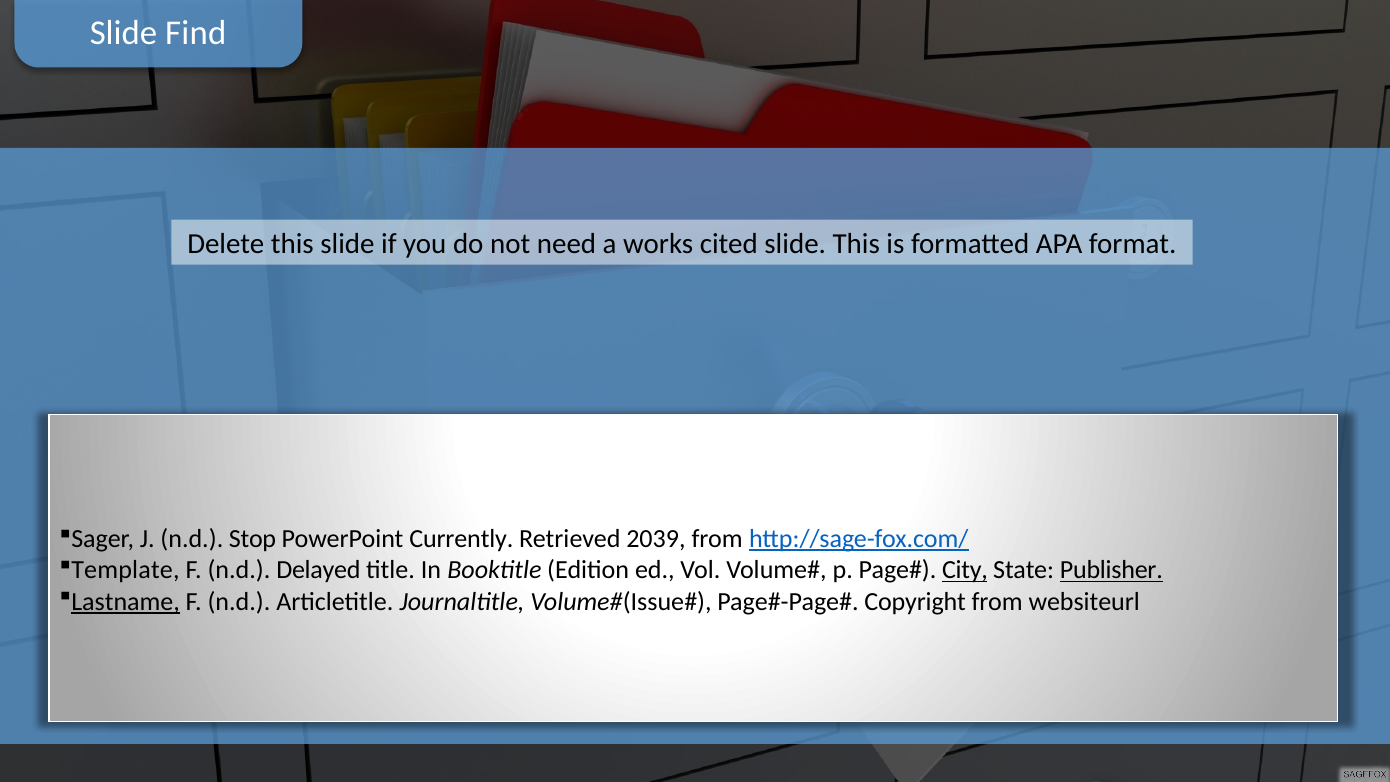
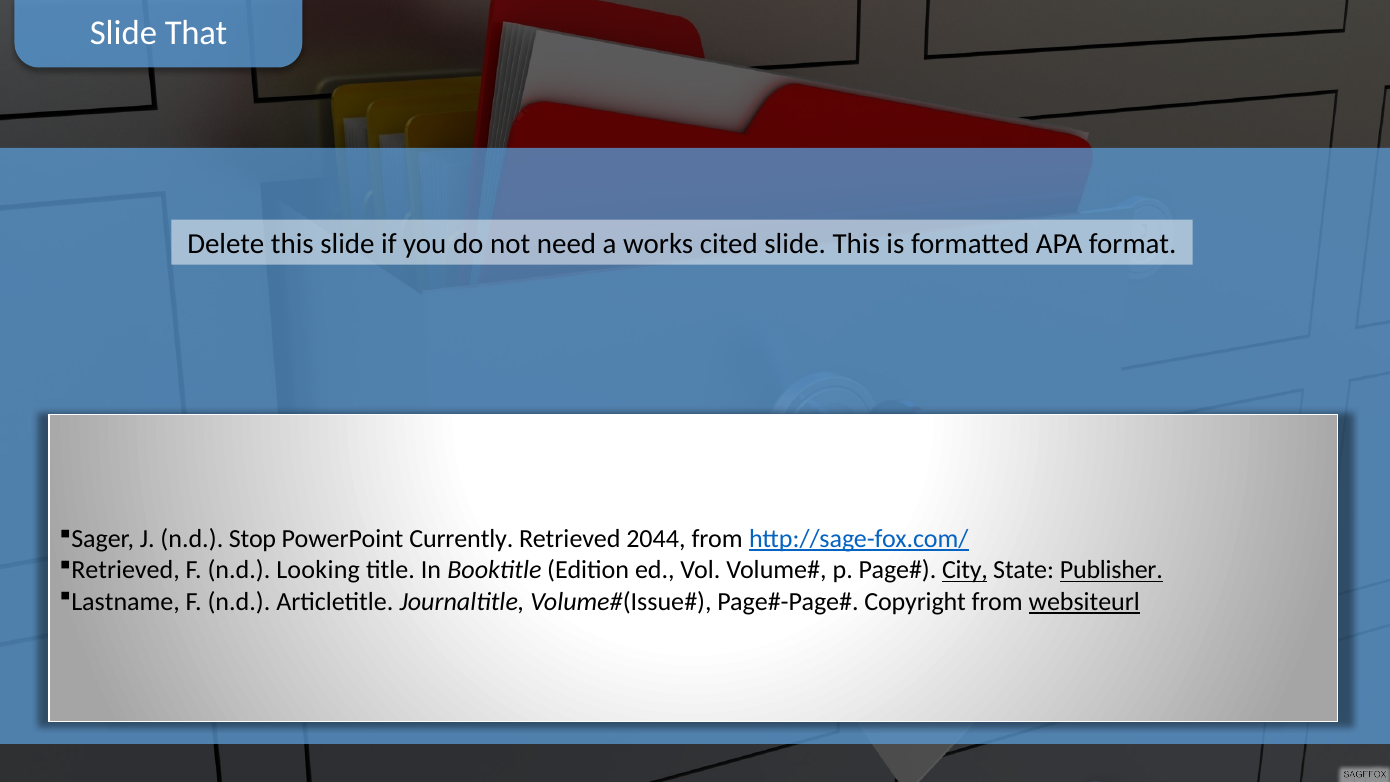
Find: Find -> That (196, 33)
2039: 2039 -> 2044 (656, 538)
Template: Template -> Retrieved (126, 570)
Delayed: Delayed -> Looking (318, 570)
Lastname underline: present -> none (126, 602)
websiteurl underline: none -> present (1084, 602)
